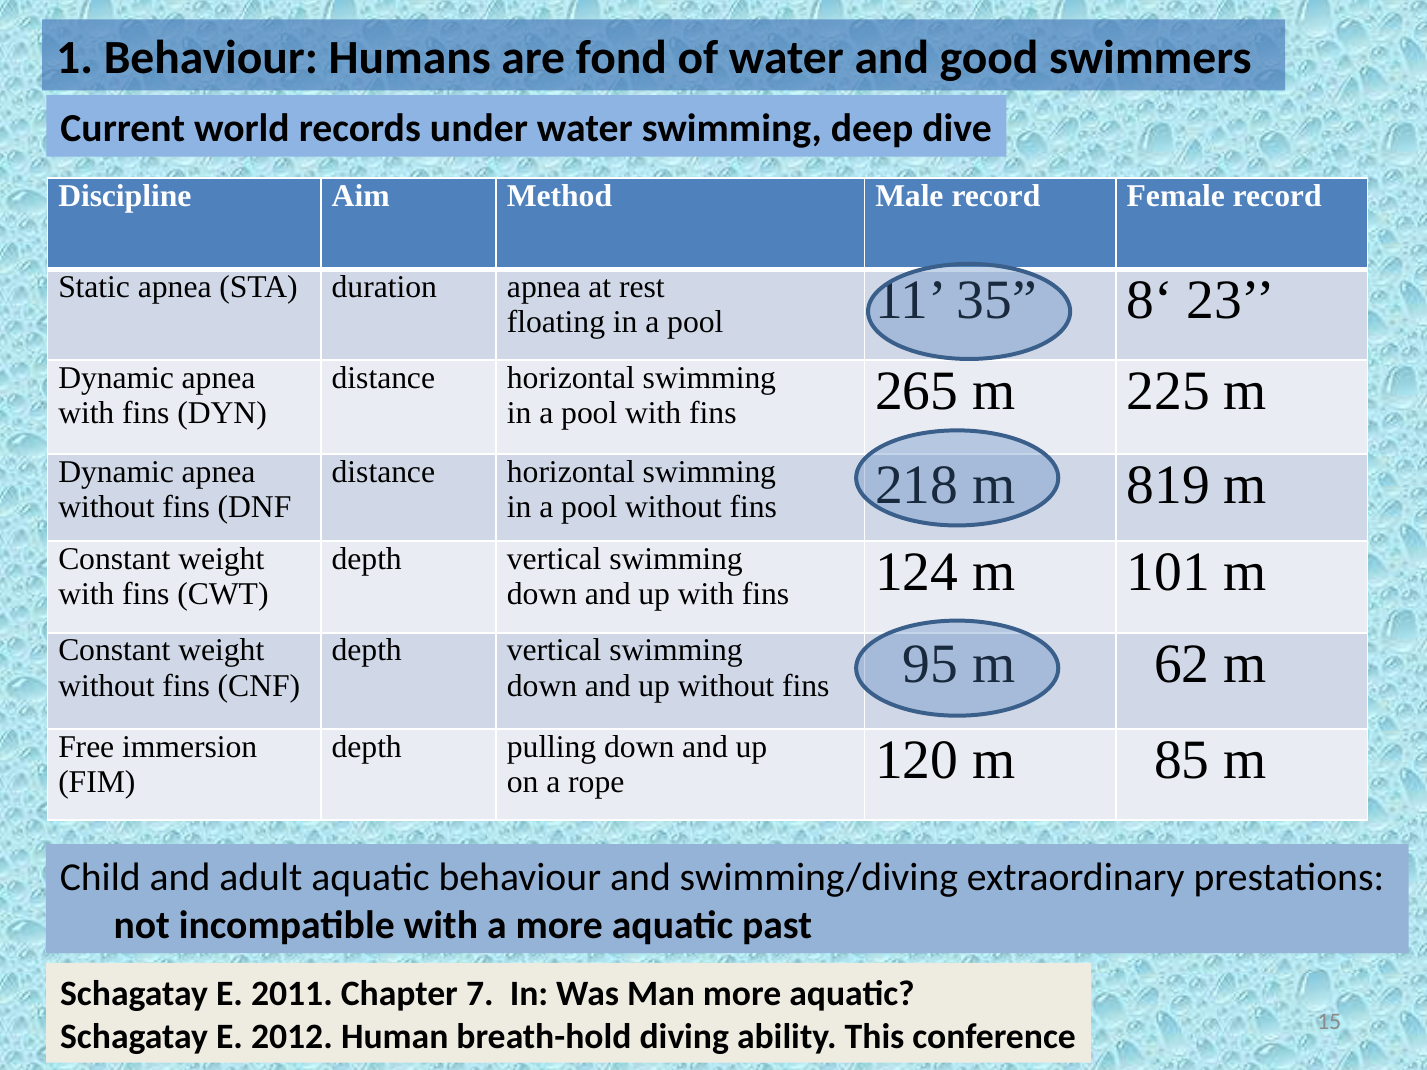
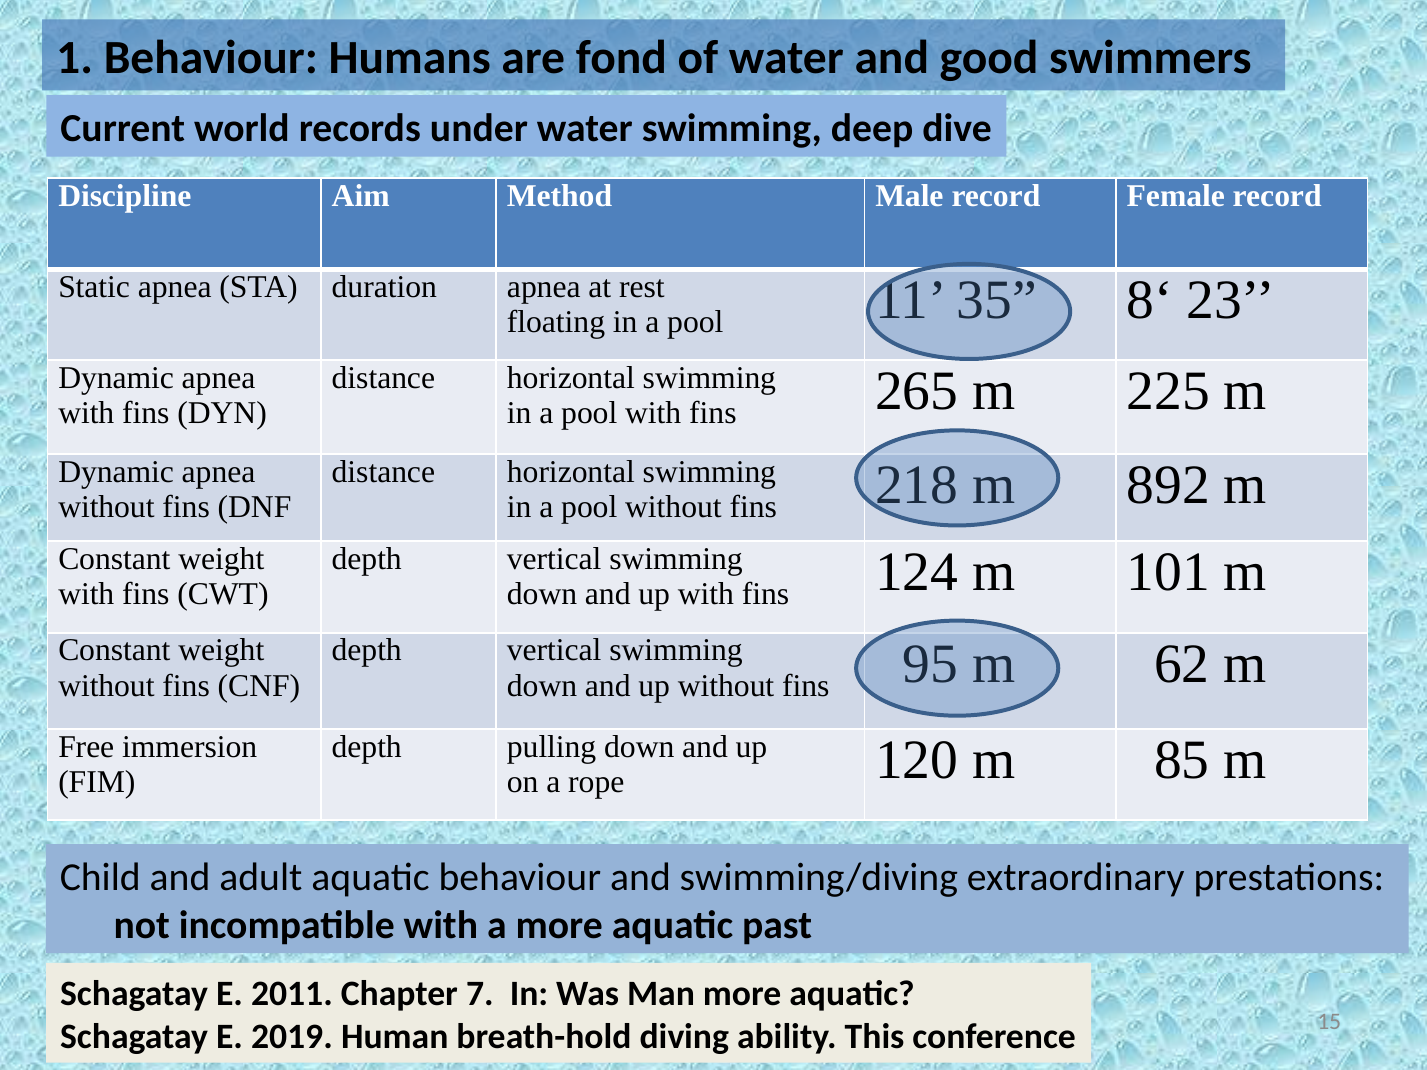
819: 819 -> 892 (1168, 485)
2012: 2012 -> 2019 (292, 1037)
